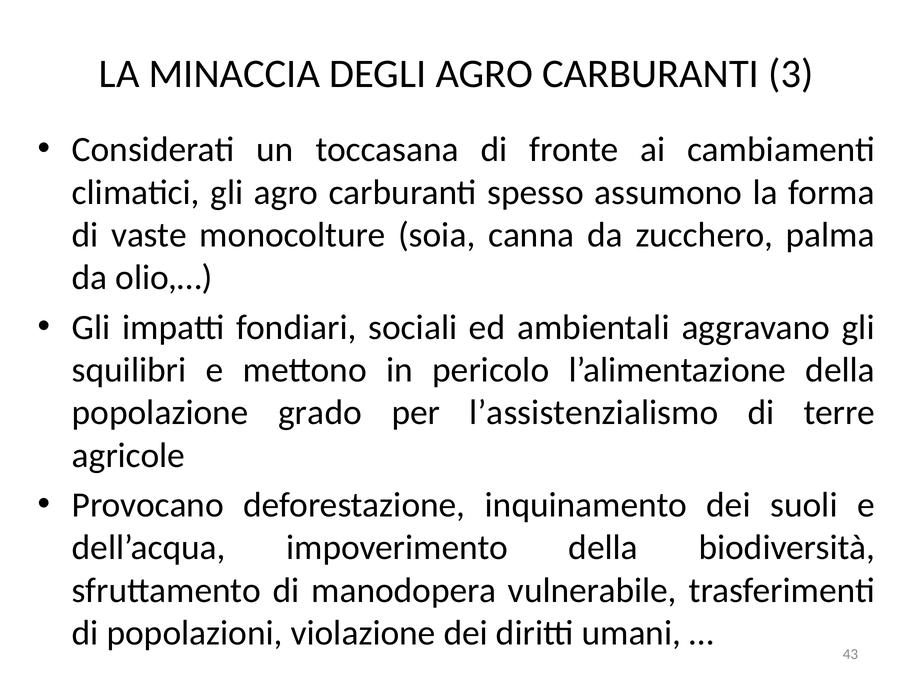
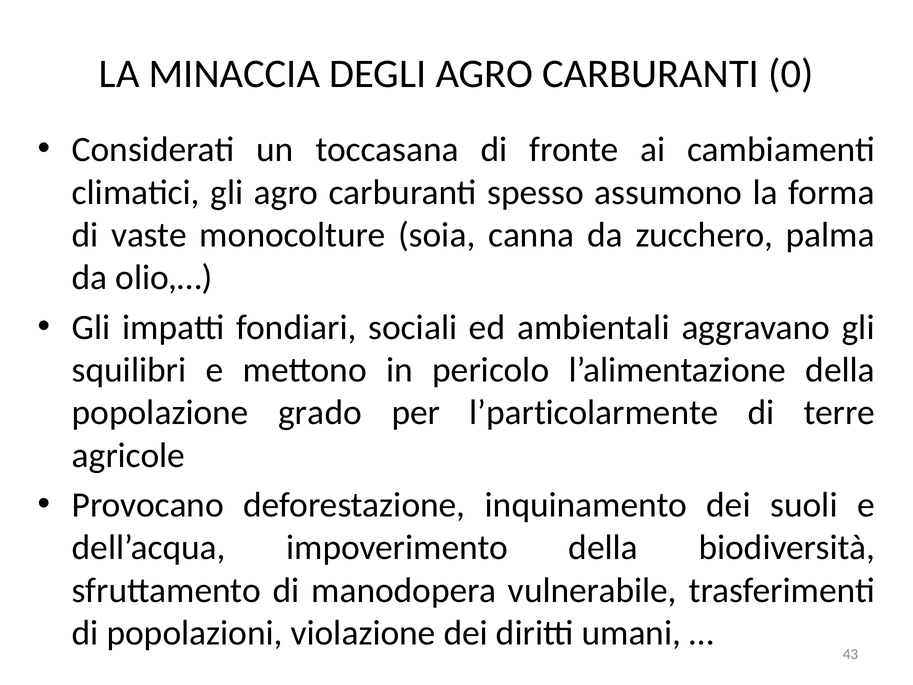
3: 3 -> 0 (791, 74)
l’assistenzialismo: l’assistenzialismo -> l’particolarmente (594, 413)
